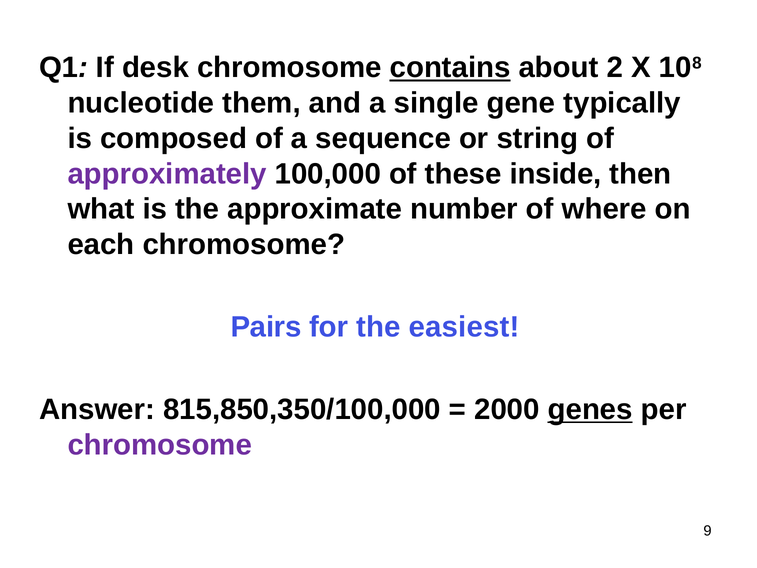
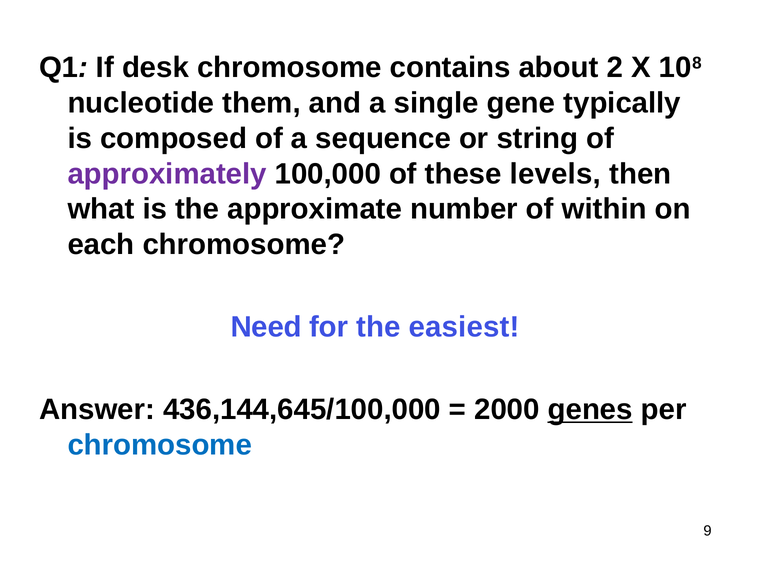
contains underline: present -> none (450, 68)
inside: inside -> levels (555, 174)
where: where -> within (604, 209)
Pairs: Pairs -> Need (266, 327)
815,850,350/100,000: 815,850,350/100,000 -> 436,144,645/100,000 (302, 409)
chromosome colour: purple -> blue (160, 445)
